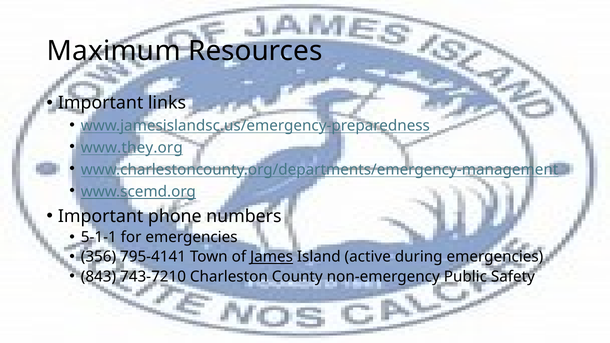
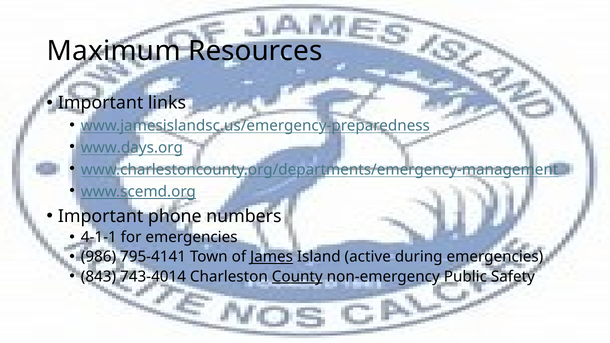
www.they.org: www.they.org -> www.days.org (132, 148)
5-1-1: 5-1-1 -> 4-1-1 (99, 237)
356: 356 -> 986 (98, 257)
743-7210: 743-7210 -> 743-4014 (153, 277)
County underline: none -> present (297, 277)
